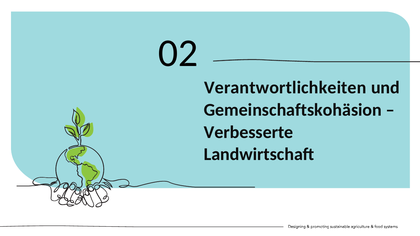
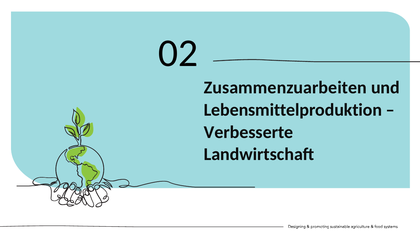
Verantwortlichkeiten: Verantwortlichkeiten -> Zusammenzuarbeiten (285, 88)
Gemeinschaftskohäsion: Gemeinschaftskohäsion -> Lebensmittelproduktion (293, 110)
